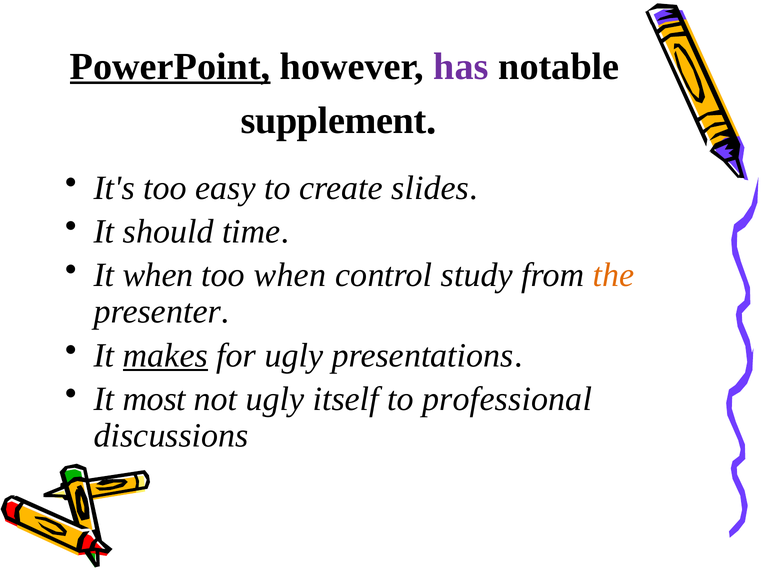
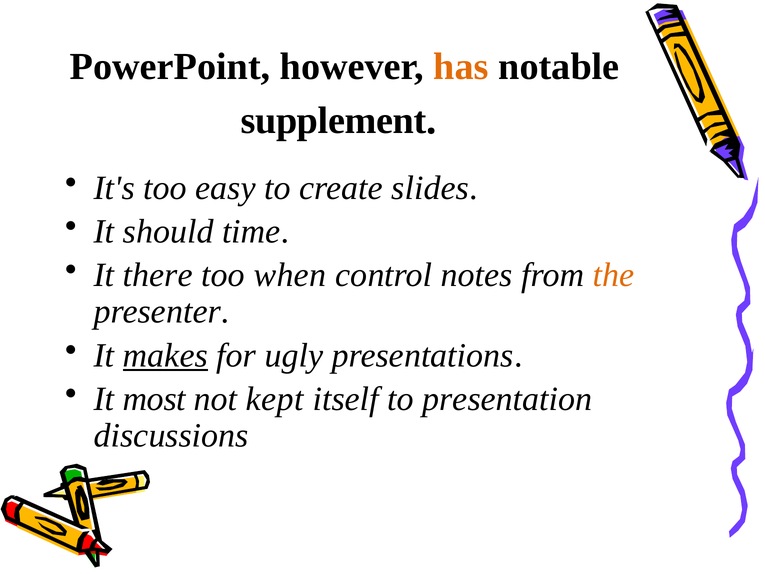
PowerPoint underline: present -> none (170, 66)
has colour: purple -> orange (461, 66)
It when: when -> there (158, 275)
study: study -> notes (477, 275)
not ugly: ugly -> kept (275, 399)
professional: professional -> presentation (507, 399)
